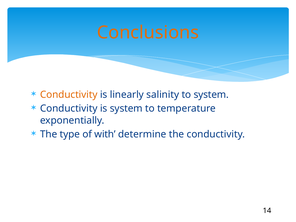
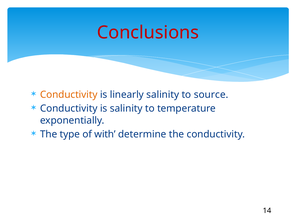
Conclusions colour: orange -> red (148, 32)
to system: system -> source (211, 95)
is system: system -> salinity (126, 109)
